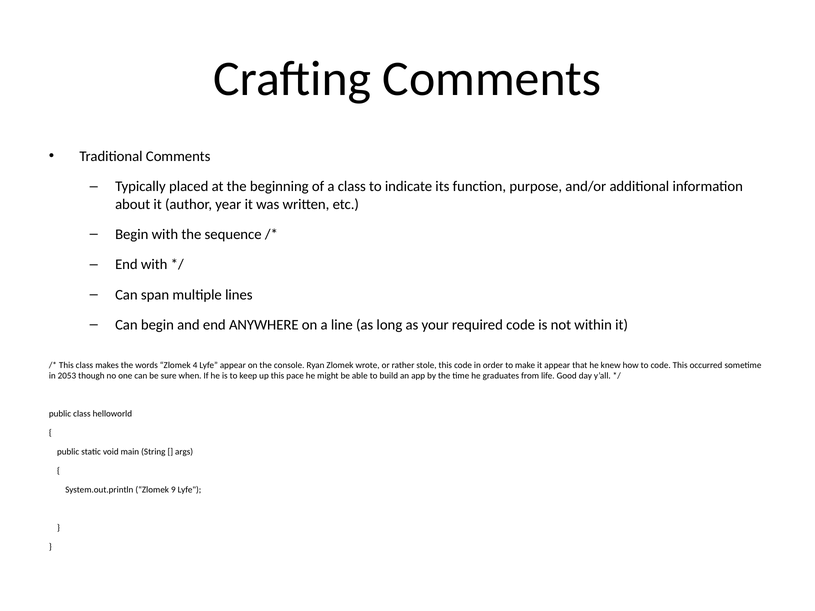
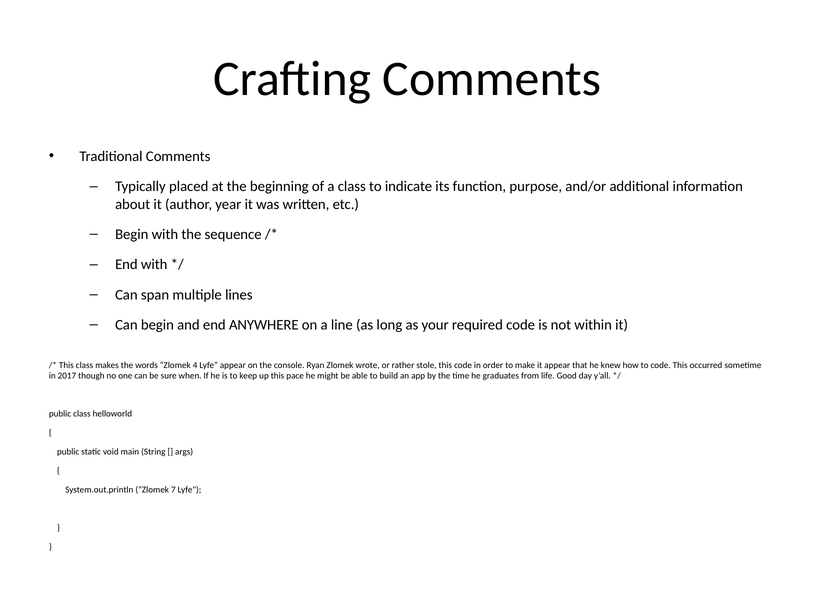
2053: 2053 -> 2017 (67, 376)
9: 9 -> 7 (173, 490)
